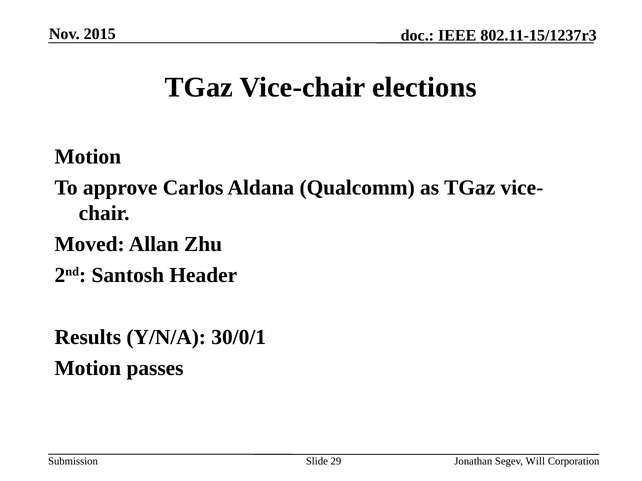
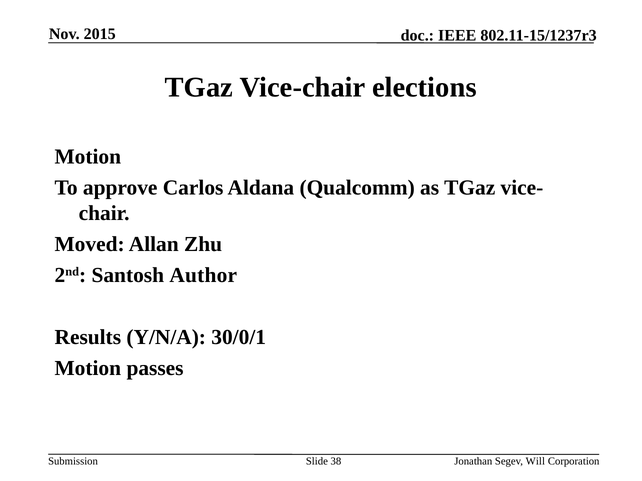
Header: Header -> Author (203, 275)
29: 29 -> 38 (336, 462)
